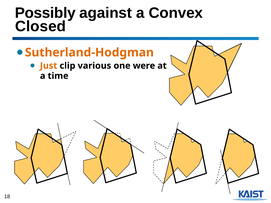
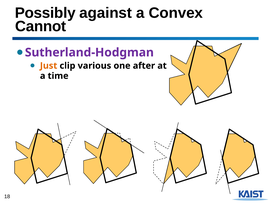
Closed: Closed -> Cannot (41, 26)
Sutherland-Hodgman colour: orange -> purple (89, 53)
were: were -> after (144, 66)
